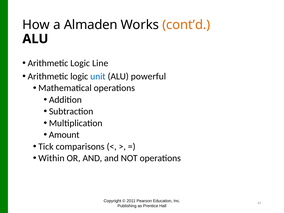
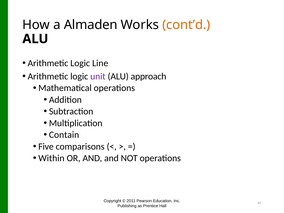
unit colour: blue -> purple (98, 76)
powerful: powerful -> approach (149, 76)
Amount: Amount -> Contain (64, 135)
Tick: Tick -> Five (46, 147)
